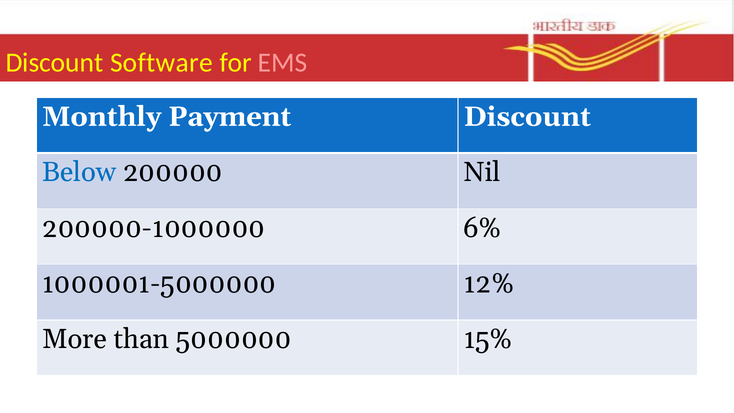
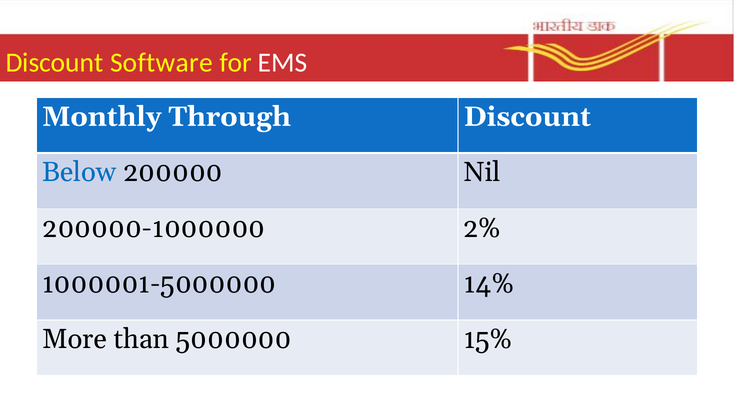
EMS colour: pink -> white (283, 63)
Payment: Payment -> Through (230, 117)
6%: 6% -> 2% (482, 228)
12%: 12% -> 14% (489, 283)
